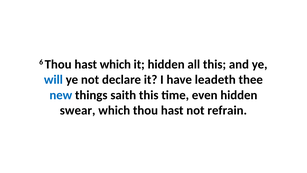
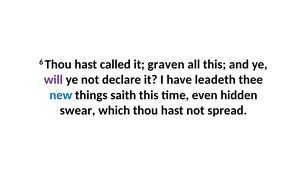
hast which: which -> called (115, 64)
it hidden: hidden -> graven (166, 64)
will colour: blue -> purple (53, 80)
refrain: refrain -> spread (227, 110)
